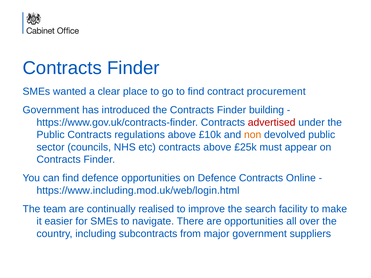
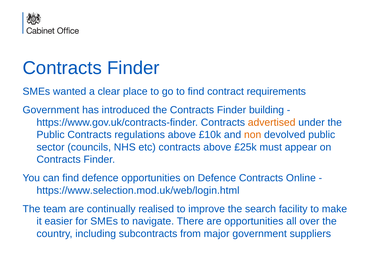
procurement: procurement -> requirements (276, 92)
advertised colour: red -> orange (272, 123)
https://www.including.mod.uk/web/login.html: https://www.including.mod.uk/web/login.html -> https://www.selection.mod.uk/web/login.html (138, 191)
